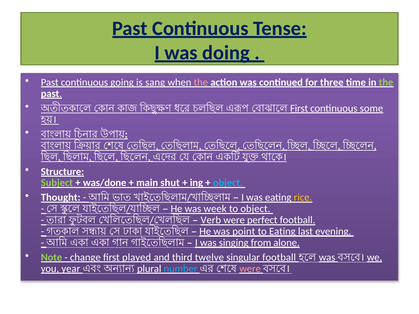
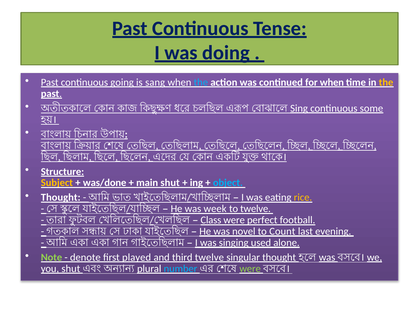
the colour: pink -> light blue (201, 82)
for three: three -> when (332, 82)
the colour: light green -> yellow (386, 82)
First: First -> Sing (299, 108)
Subject colour: light green -> yellow (57, 183)
to object: object -> twelve (256, 209)
Verb: Verb -> Class (211, 220)
point: point -> novel (244, 232)
to Eating: Eating -> Count (282, 232)
from: from -> used (261, 243)
change: change -> denote (85, 258)
singular football: football -> thought (279, 258)
you year: year -> shut (71, 269)
were colour: pink -> light green (250, 269)
